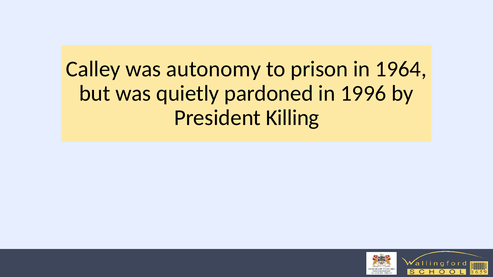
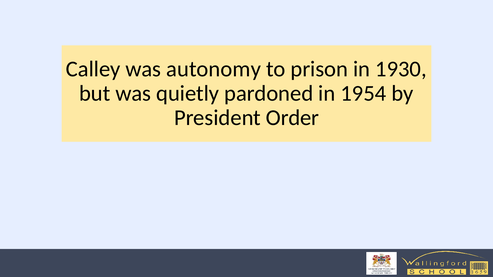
1964: 1964 -> 1930 (401, 69)
1996: 1996 -> 1954 (363, 94)
Killing: Killing -> Order (292, 118)
